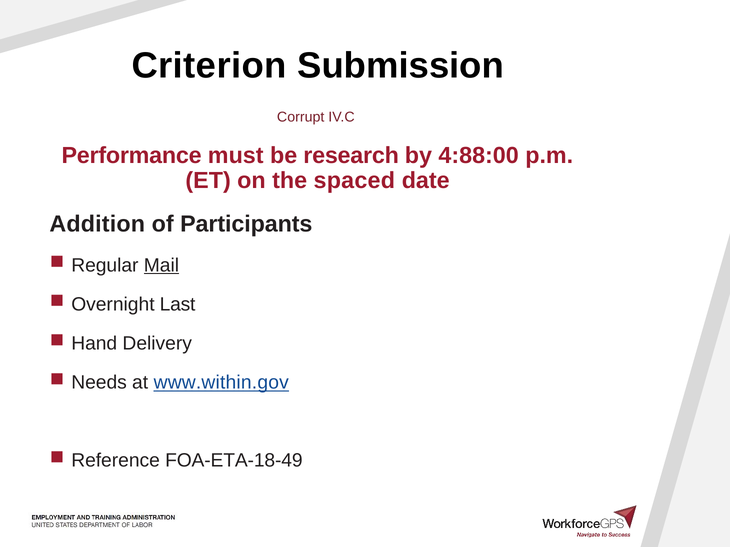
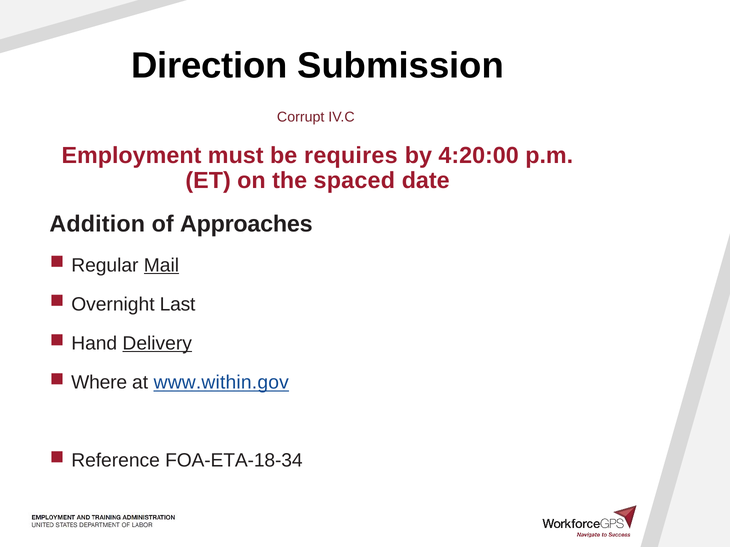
Criterion: Criterion -> Direction (209, 66)
Performance: Performance -> Employment (131, 156)
research: research -> requires (351, 156)
4:88:00: 4:88:00 -> 4:20:00 (479, 156)
Participants: Participants -> Approaches (246, 224)
Delivery underline: none -> present (157, 344)
Needs: Needs -> Where (99, 383)
FOA-ETA-18-49: FOA-ETA-18-49 -> FOA-ETA-18-34 (234, 461)
